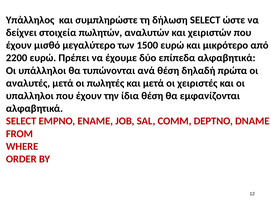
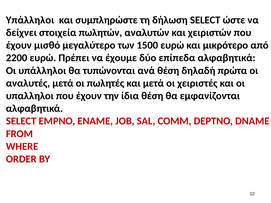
Υπάλληλος: Υπάλληλος -> Υπάλληλοι (30, 20)
